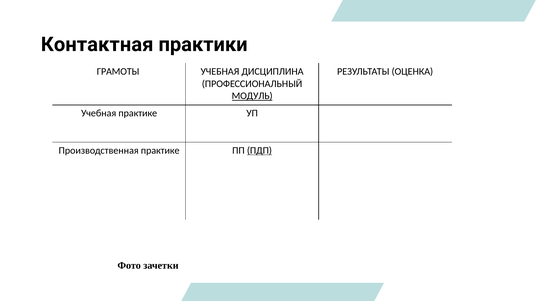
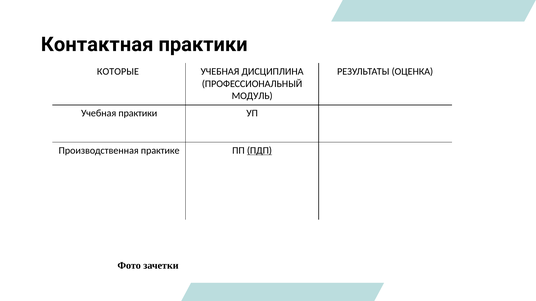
ГРАМОТЫ: ГРАМОТЫ -> КОТОРЫЕ (118, 72)
МОДУЛЬ underline: present -> none (252, 96)
Учебная практике: практике -> практики (138, 113)
